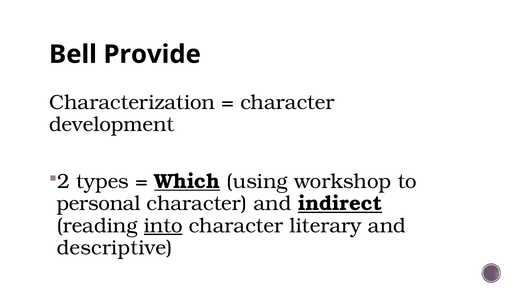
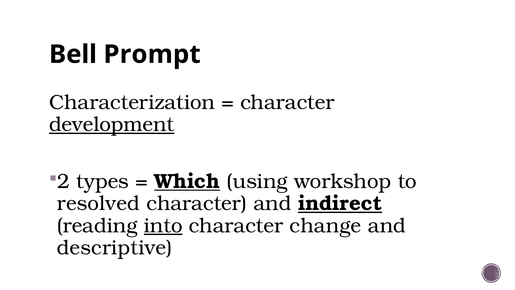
Provide: Provide -> Prompt (152, 54)
development underline: none -> present (112, 124)
personal: personal -> resolved (98, 203)
literary: literary -> change (325, 225)
